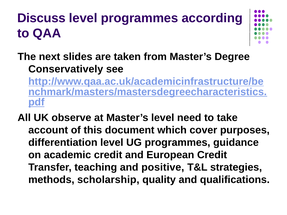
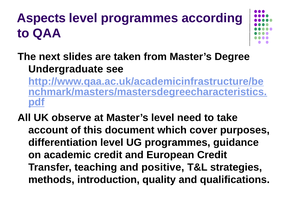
Discuss: Discuss -> Aspects (41, 18)
Conservatively: Conservatively -> Undergraduate (66, 69)
scholarship: scholarship -> introduction (108, 180)
